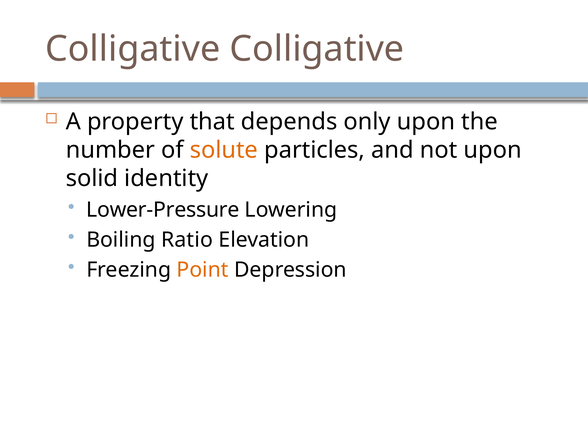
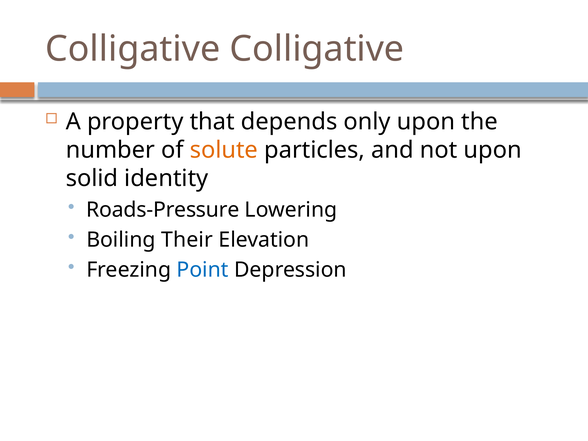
Lower-Pressure: Lower-Pressure -> Roads-Pressure (163, 210)
Ratio: Ratio -> Their (187, 240)
Point colour: orange -> blue (203, 270)
